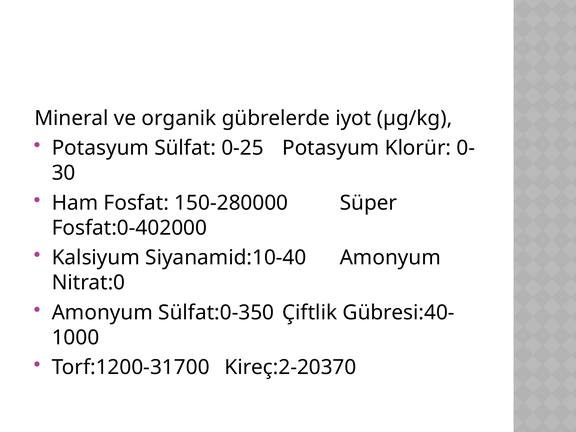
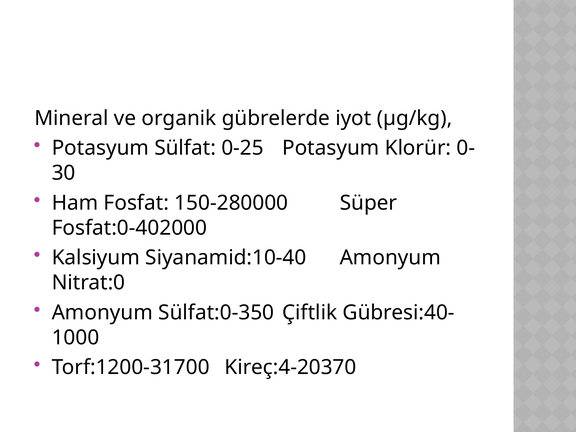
Kireç:2-20370: Kireç:2-20370 -> Kireç:4-20370 (290, 367)
